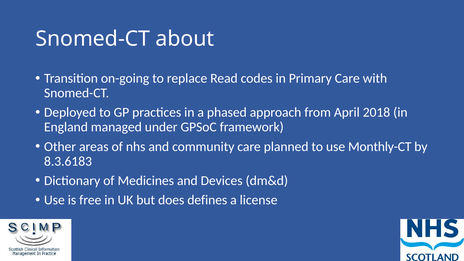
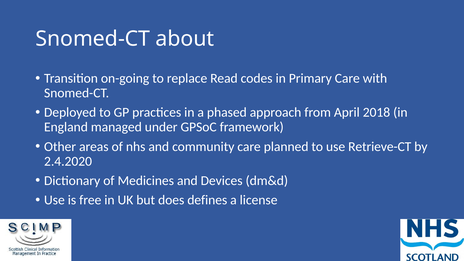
Monthly-CT: Monthly-CT -> Retrieve-CT (380, 147)
8.3.6183: 8.3.6183 -> 2.4.2020 (68, 161)
